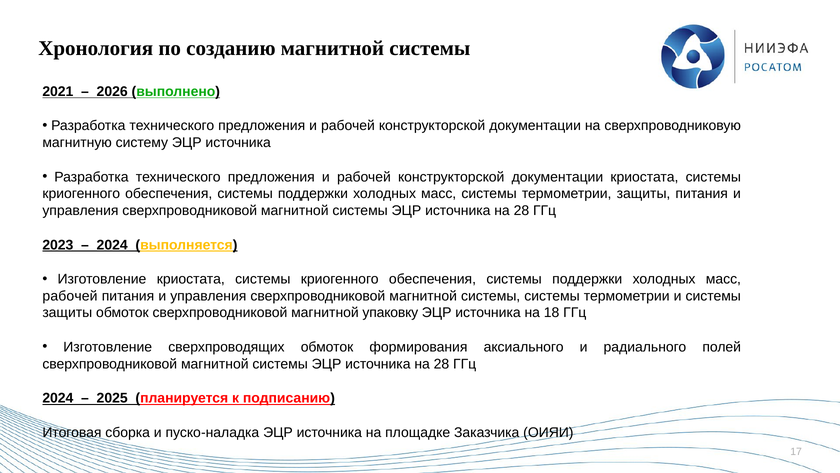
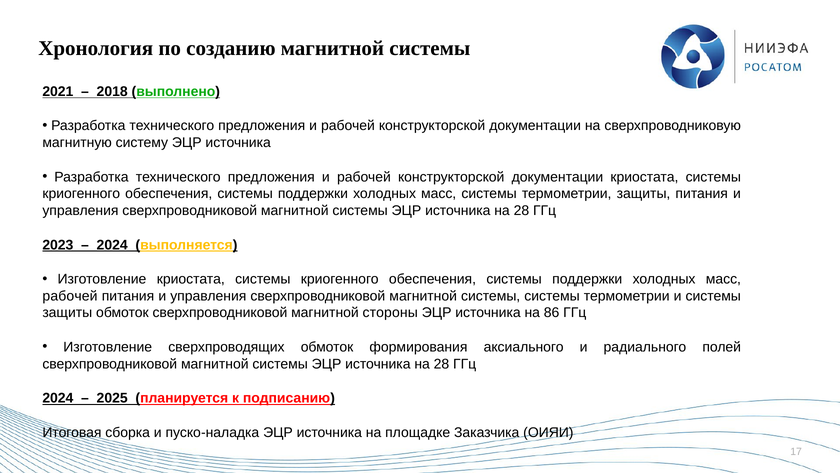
2026: 2026 -> 2018 (112, 91)
упаковку: упаковку -> стороны (390, 313)
18: 18 -> 86 (552, 313)
